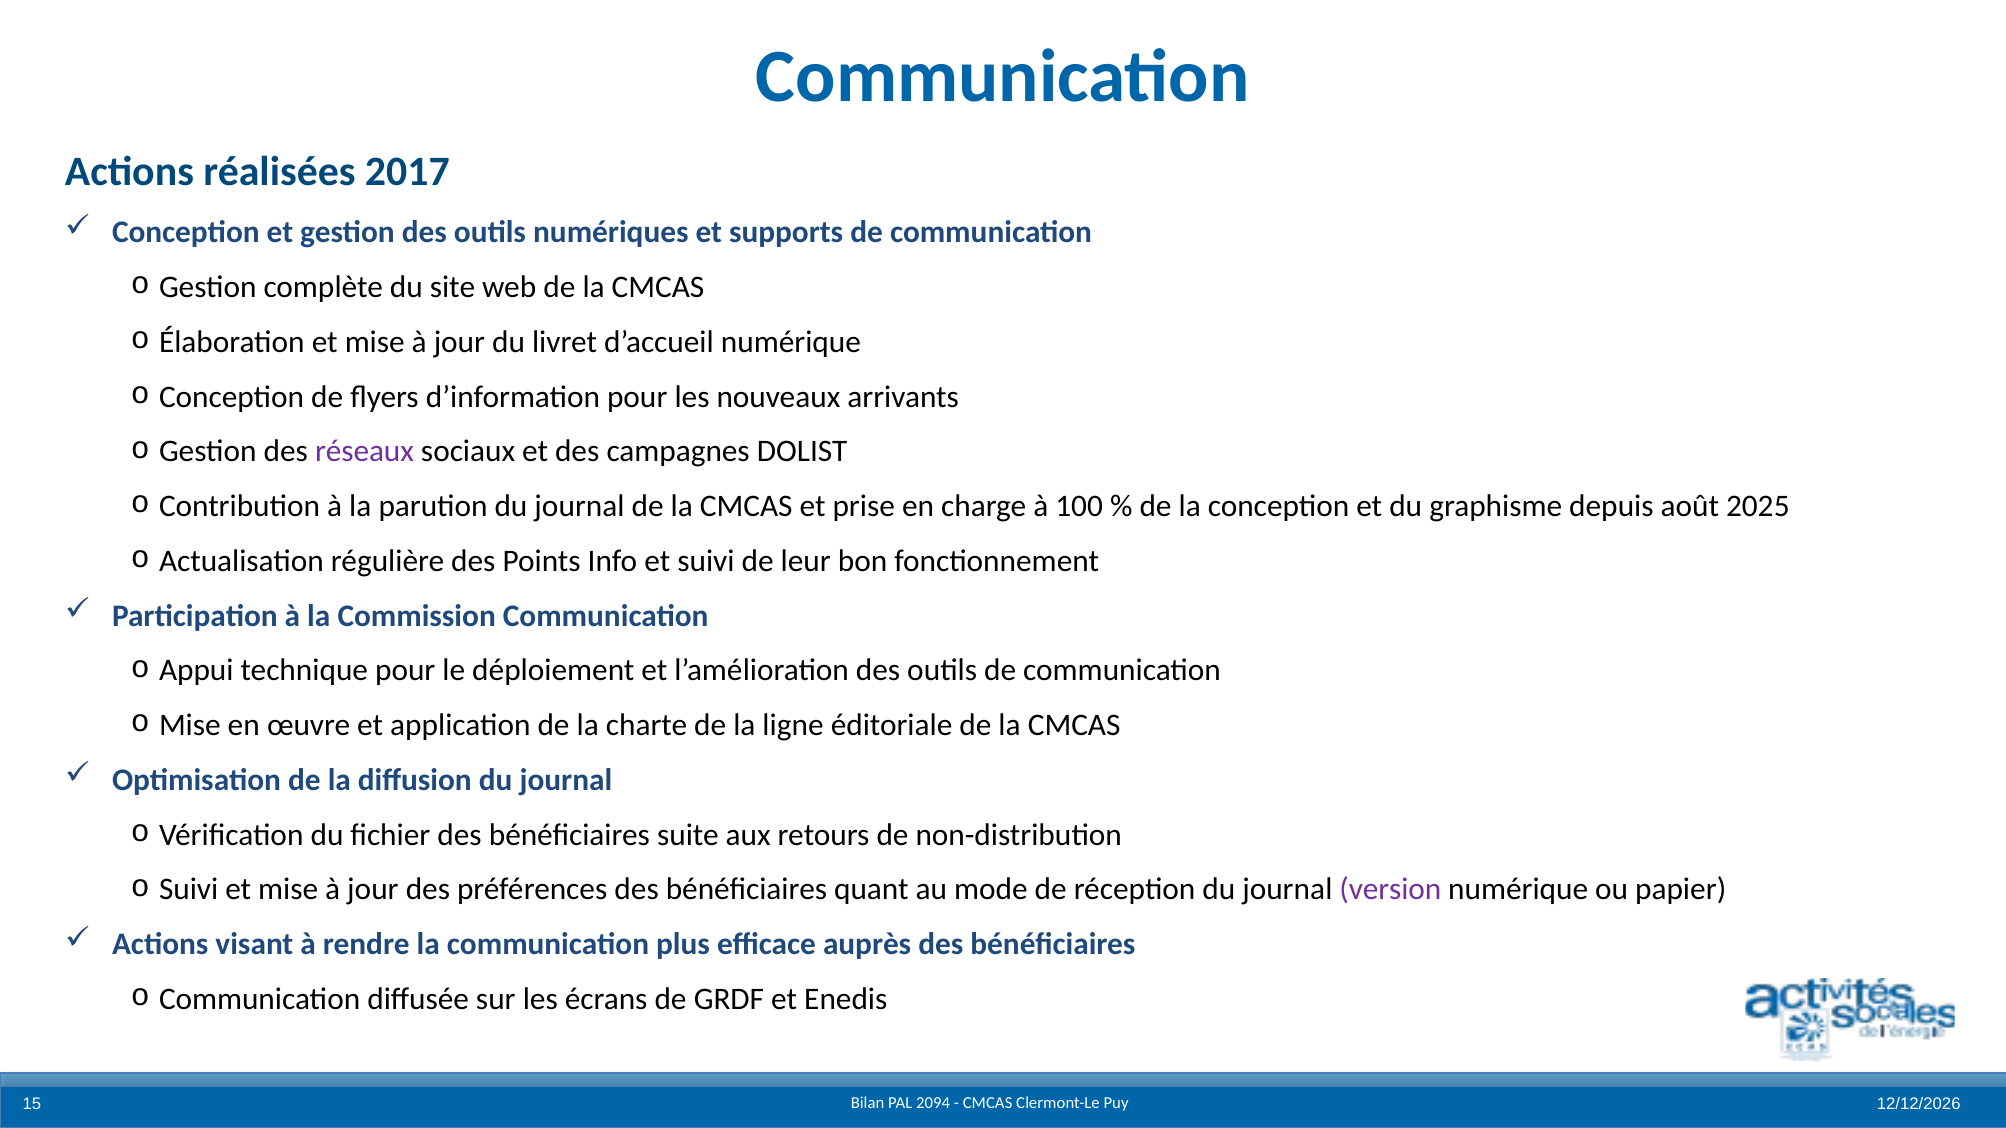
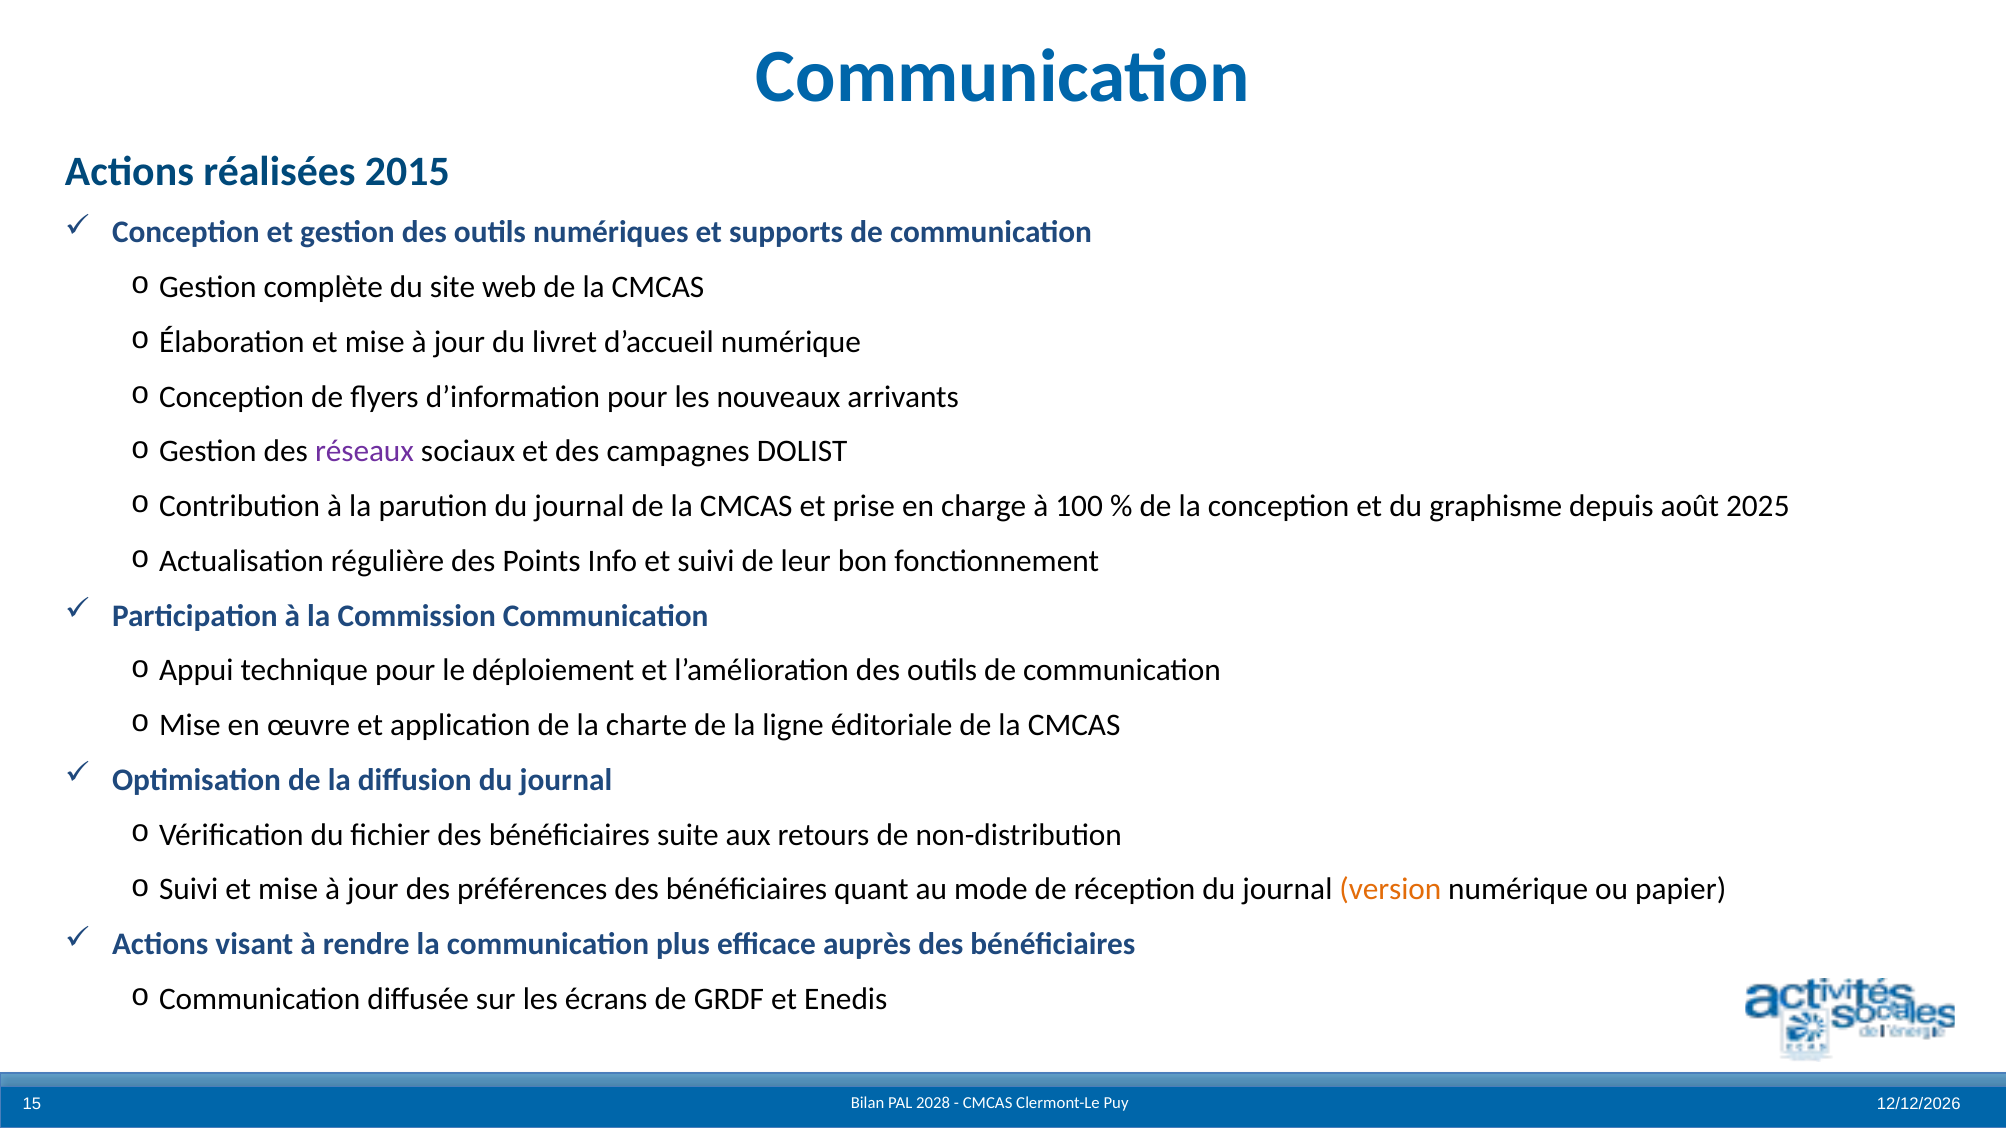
2017: 2017 -> 2015 (407, 172)
version colour: purple -> orange (1390, 890)
2094: 2094 -> 2028 (933, 1103)
